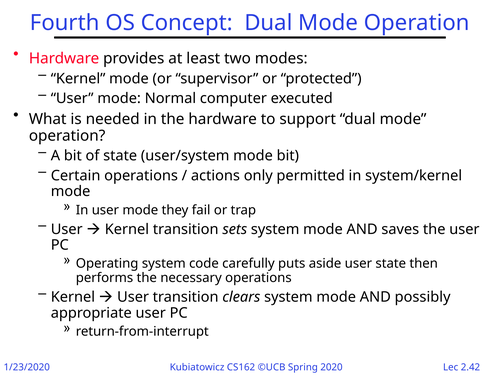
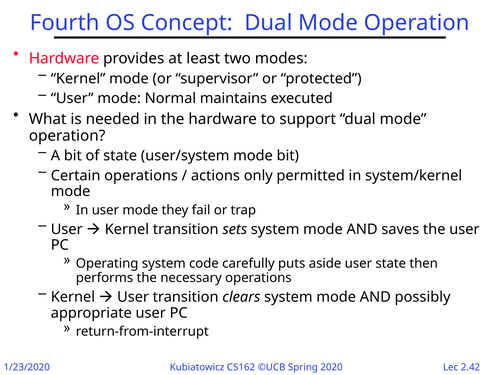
computer: computer -> maintains (233, 98)
